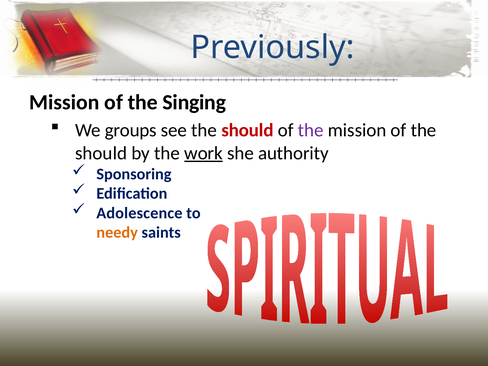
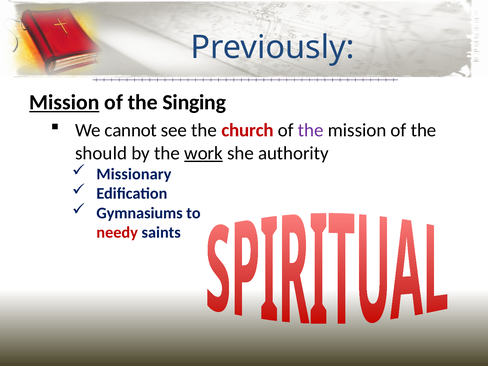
Mission underline: none -> present (64, 102)
groups: groups -> cannot (131, 130)
see the should: should -> church (247, 130)
Sponsoring: Sponsoring -> Missionary (134, 174)
Adolescence: Adolescence -> Gymnasiums (140, 213)
needy colour: orange -> red (117, 233)
